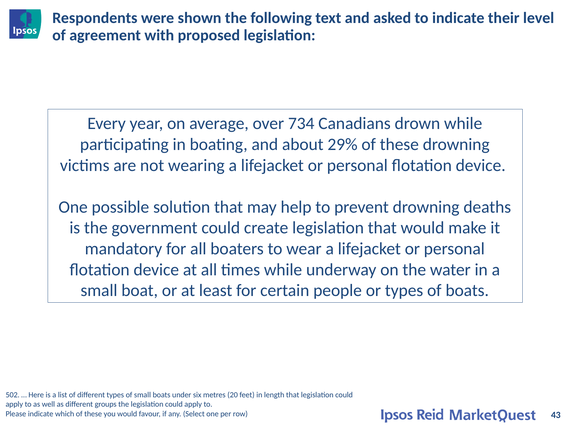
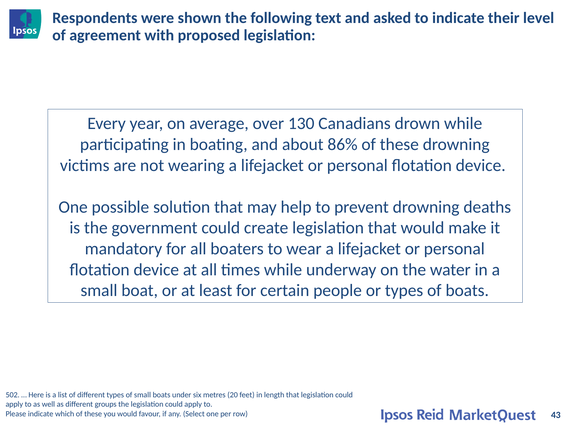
734: 734 -> 130 (301, 124)
29%: 29% -> 86% (343, 145)
